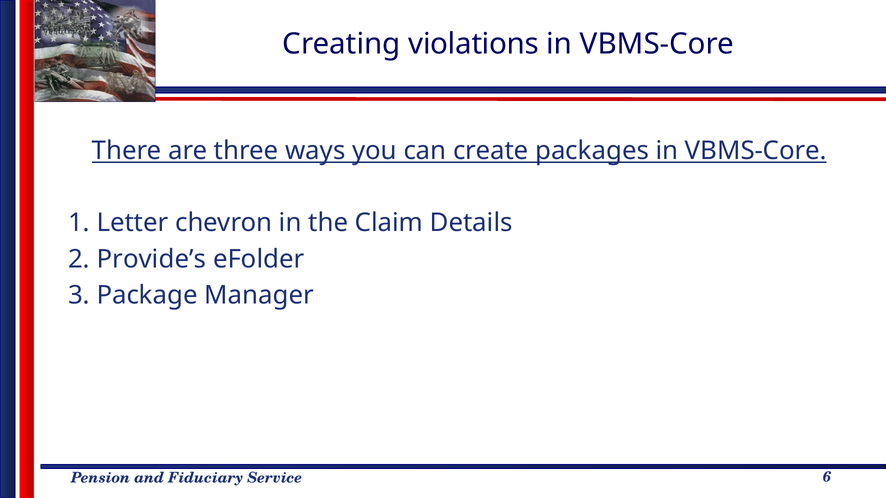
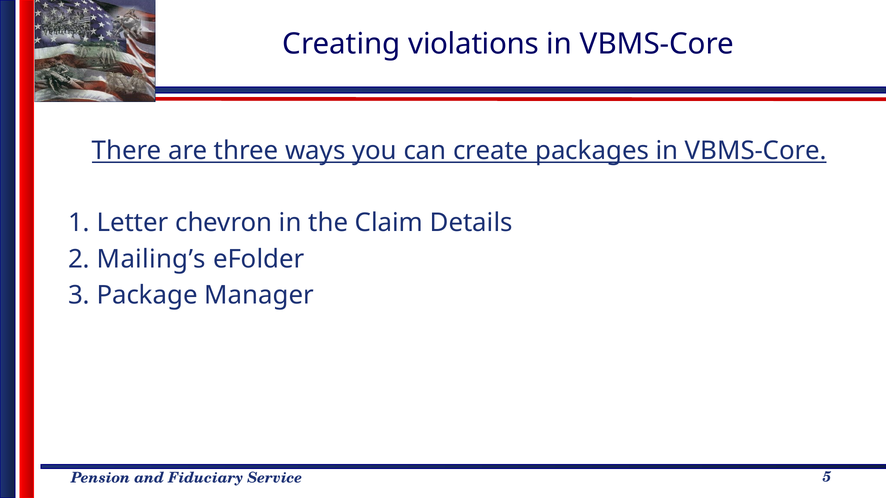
Provide’s: Provide’s -> Mailing’s (151, 259)
6: 6 -> 5 (827, 477)
